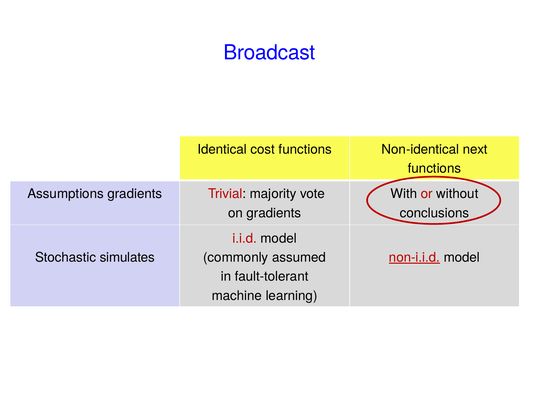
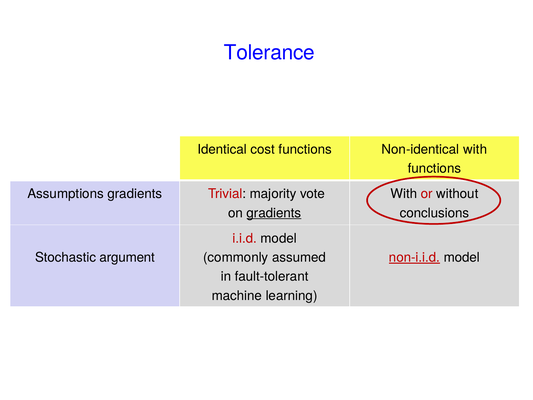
Broadcast: Broadcast -> Tolerance (269, 53)
Non-identical next: next -> with (475, 149)
gradients underline: none -> present (274, 213)
simulates: simulates -> argument (127, 257)
